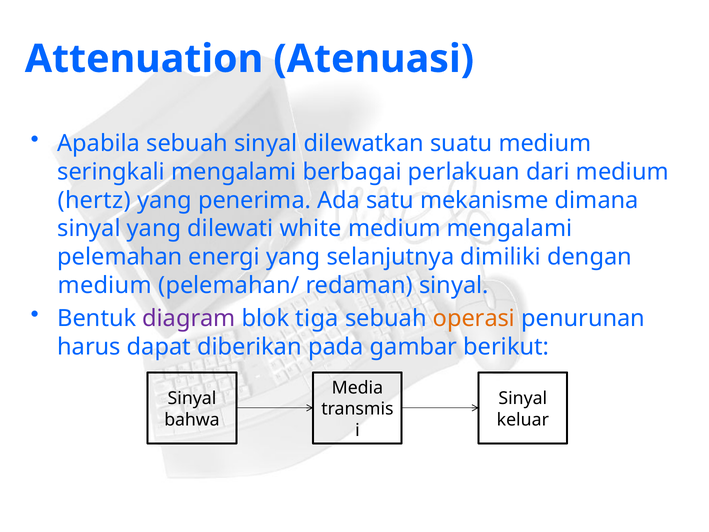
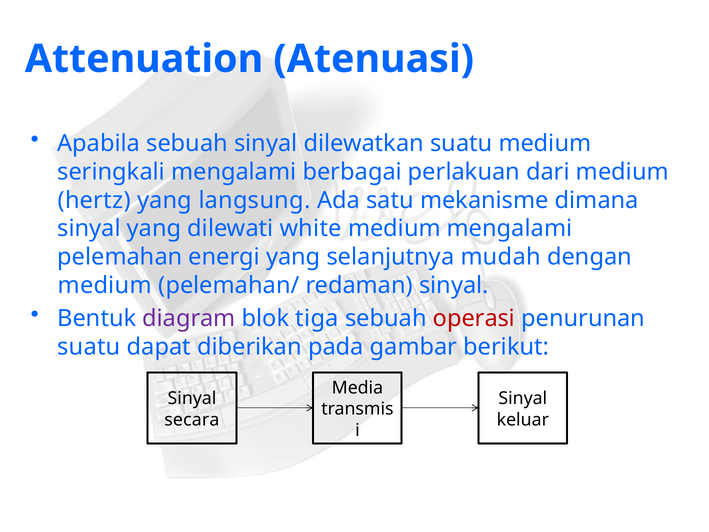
penerima: penerima -> langsung (254, 200)
dimiliki: dimiliki -> mudah (501, 257)
operasi colour: orange -> red (474, 318)
harus: harus -> suatu (89, 347)
bahwa: bahwa -> secara (192, 420)
